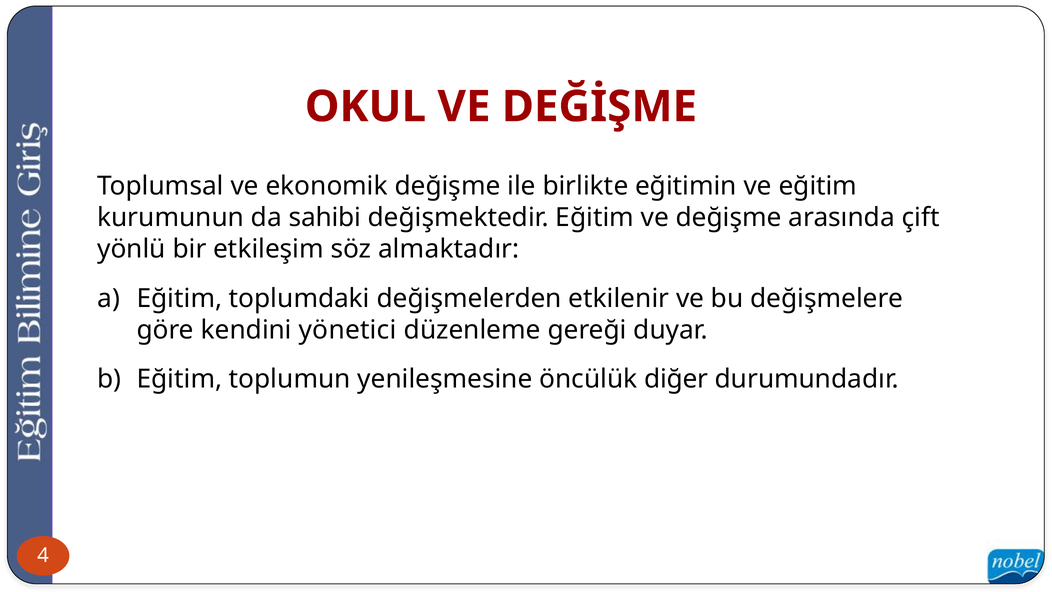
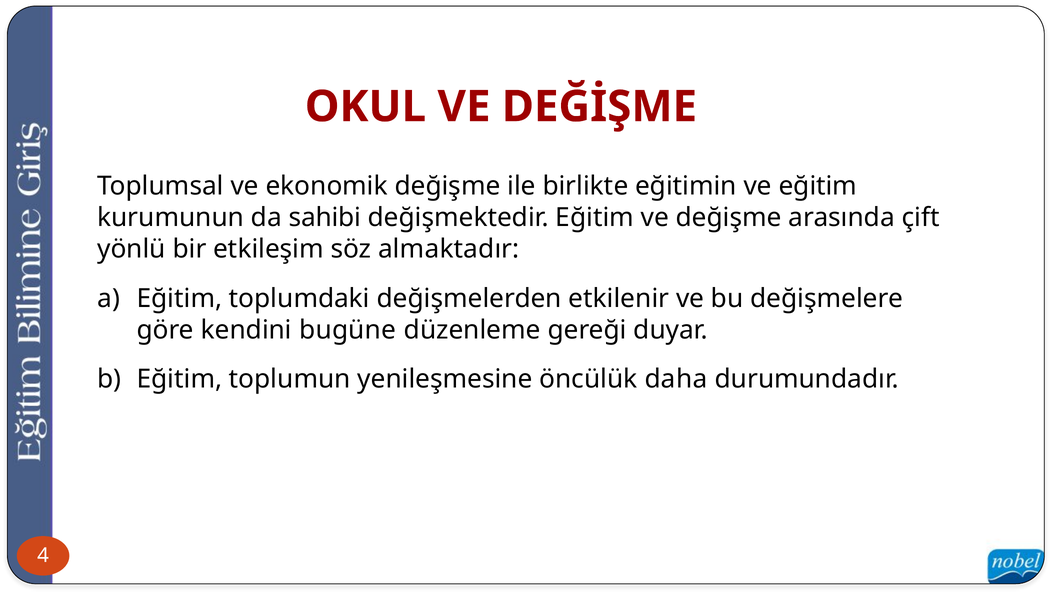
yönetici: yönetici -> bugüne (348, 330)
diğer: diğer -> daha (676, 379)
